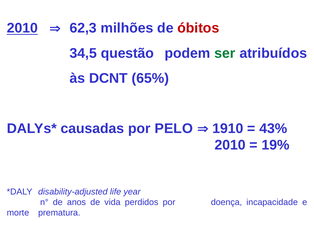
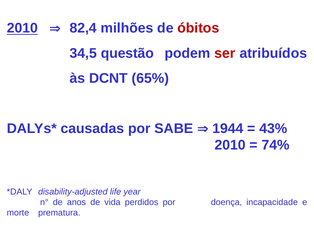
62,3: 62,3 -> 82,4 (83, 28)
ser colour: green -> red (225, 53)
PELO: PELO -> SABE (174, 129)
1910: 1910 -> 1944 (228, 129)
19%: 19% -> 74% (275, 145)
